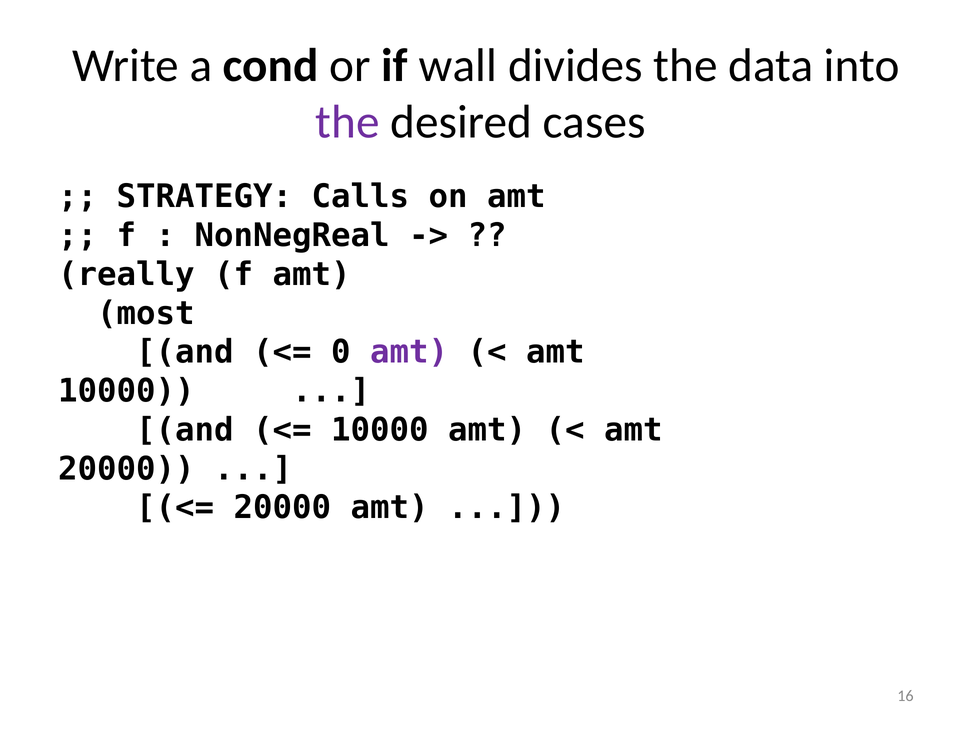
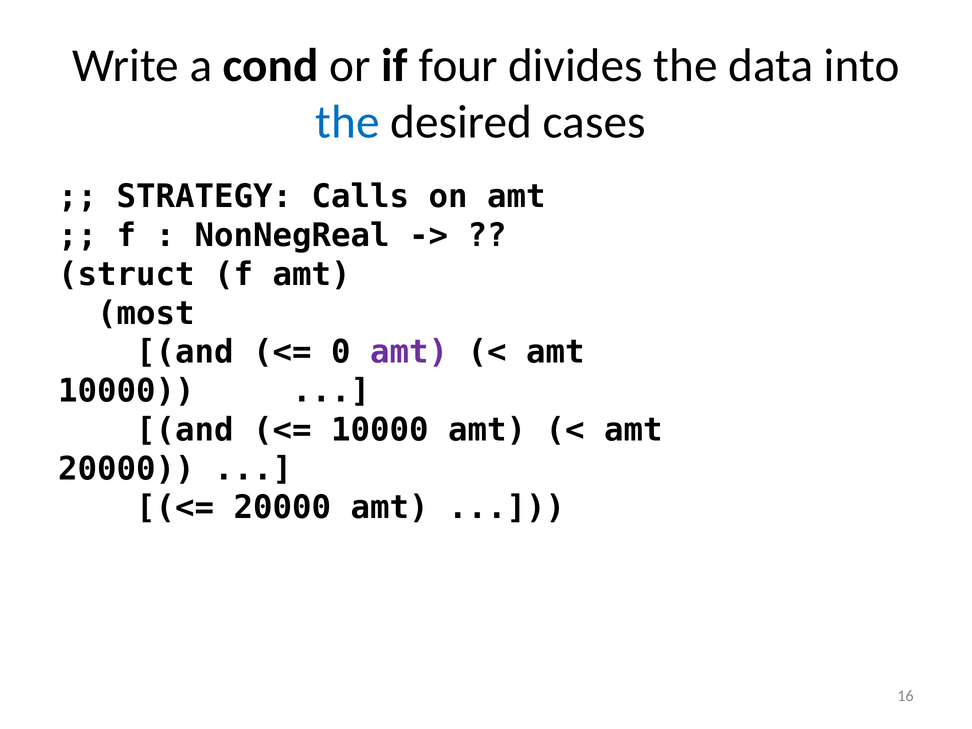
wall: wall -> four (458, 66)
the colour: purple -> blue (348, 122)
really: really -> struct (127, 274)
